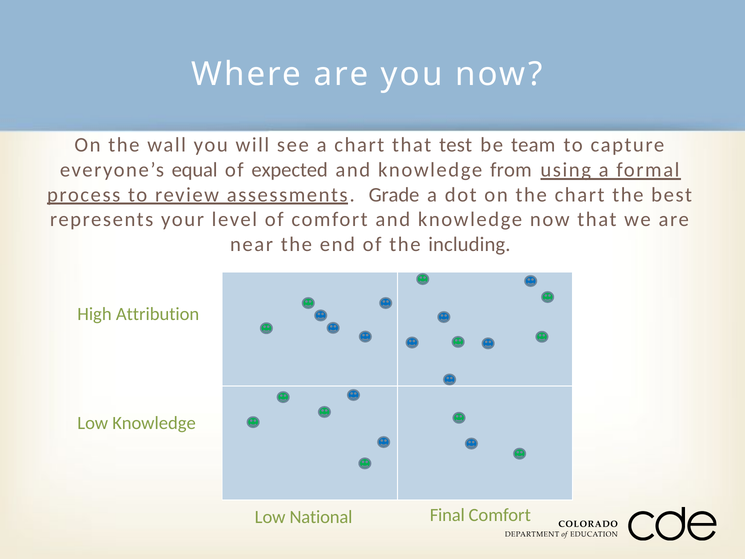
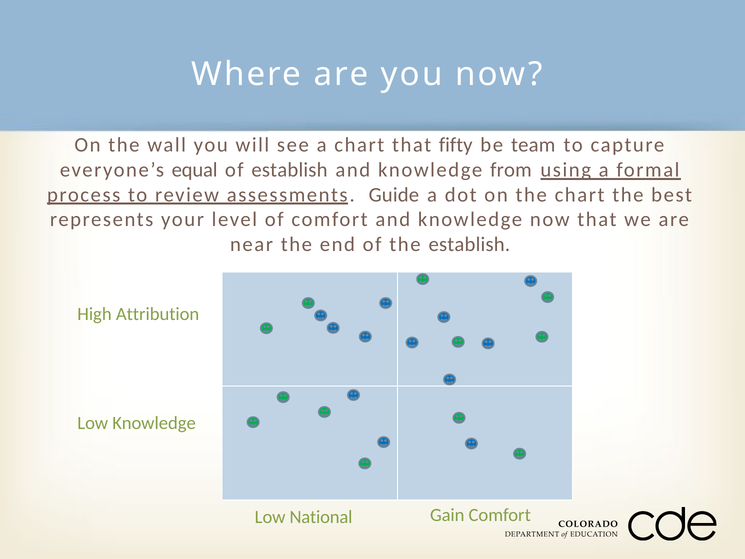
test: test -> fifty (456, 145)
of expected: expected -> establish (289, 170)
Grade: Grade -> Guide (394, 195)
the including: including -> establish (469, 244)
Final: Final -> Gain (447, 515)
